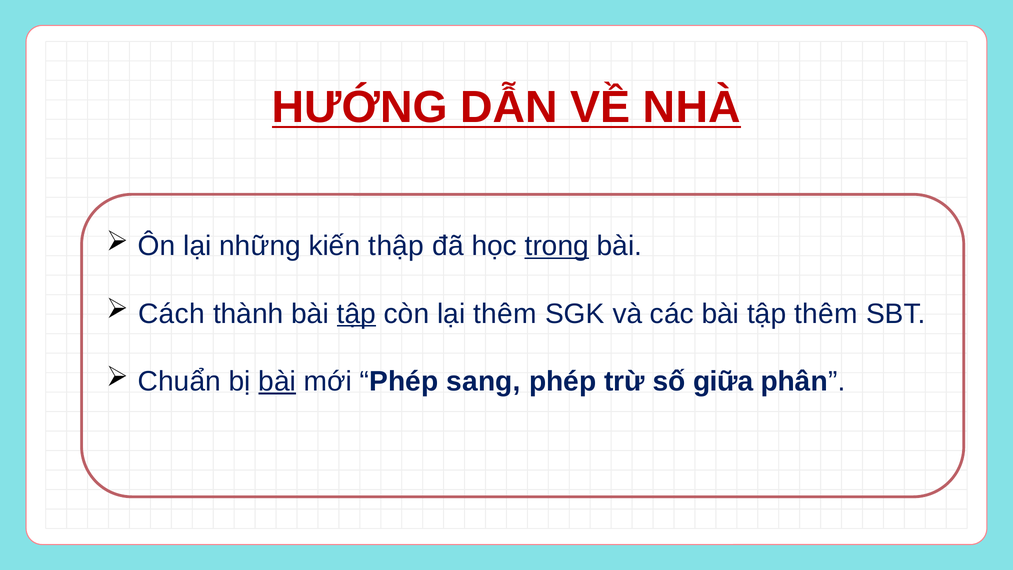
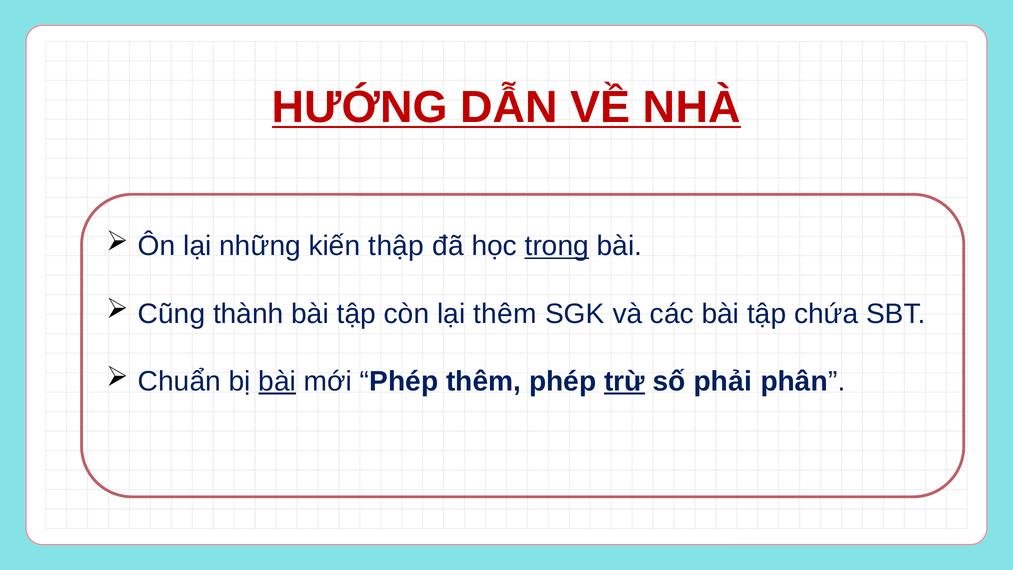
Cách: Cách -> Cũng (172, 314)
tập underline: present -> none (356, 314)
tập thêm: thêm -> chứa (826, 314)
Phép sang: sang -> thêm (484, 381)
trừ underline: none -> present (624, 381)
giữa: giữa -> phải (723, 381)
